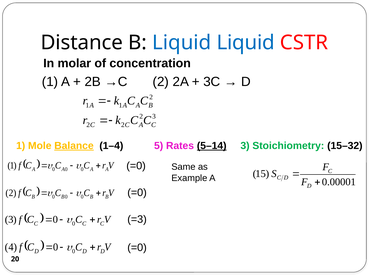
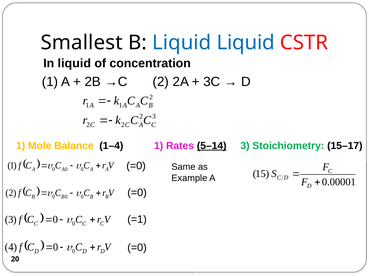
Distance: Distance -> Smallest (82, 43)
In molar: molar -> liquid (74, 64)
Balance underline: present -> none (74, 146)
1–4 5: 5 -> 1 (159, 146)
15–32: 15–32 -> 15–17 (345, 146)
=3: =3 -> =1 (137, 220)
